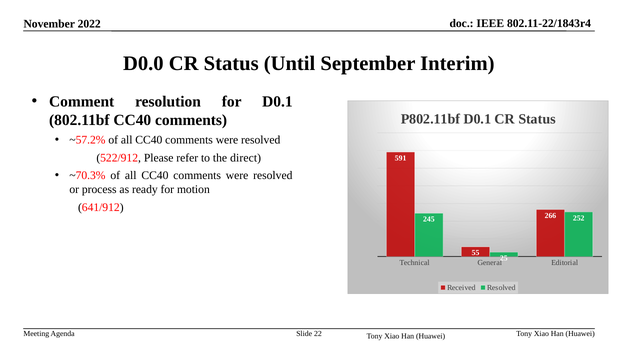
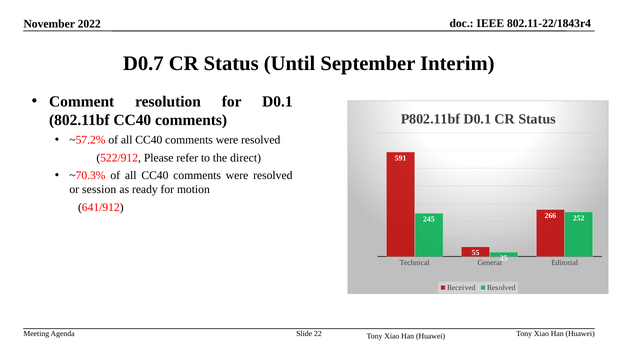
D0.0: D0.0 -> D0.7 (143, 63)
process: process -> session (99, 189)
